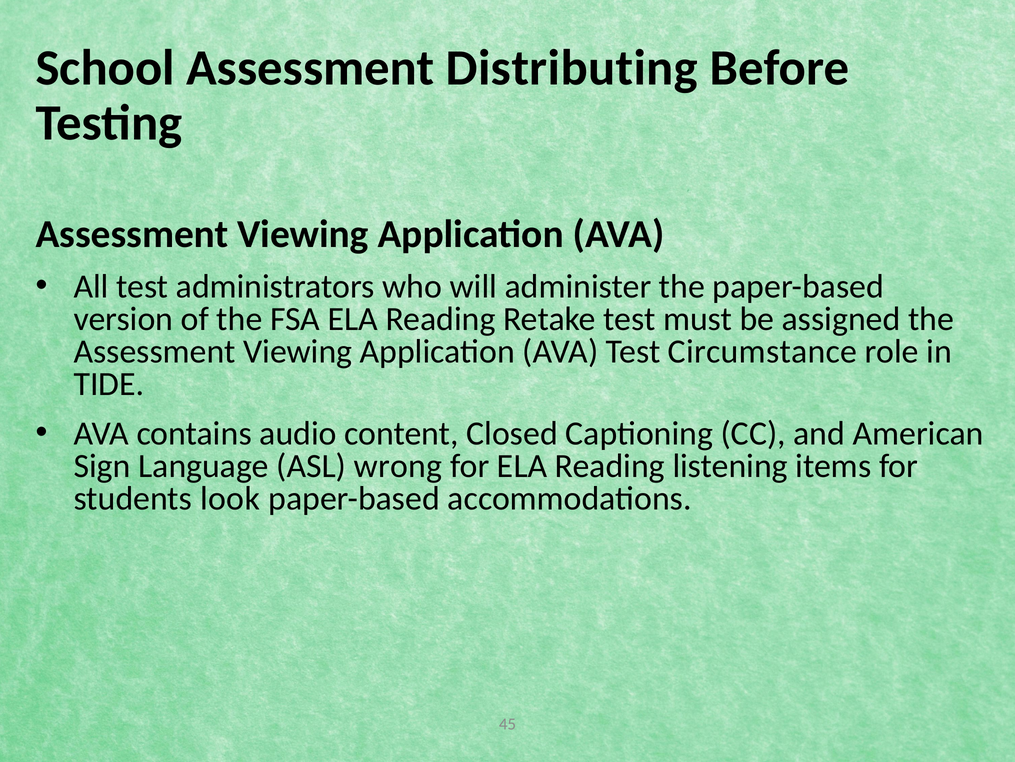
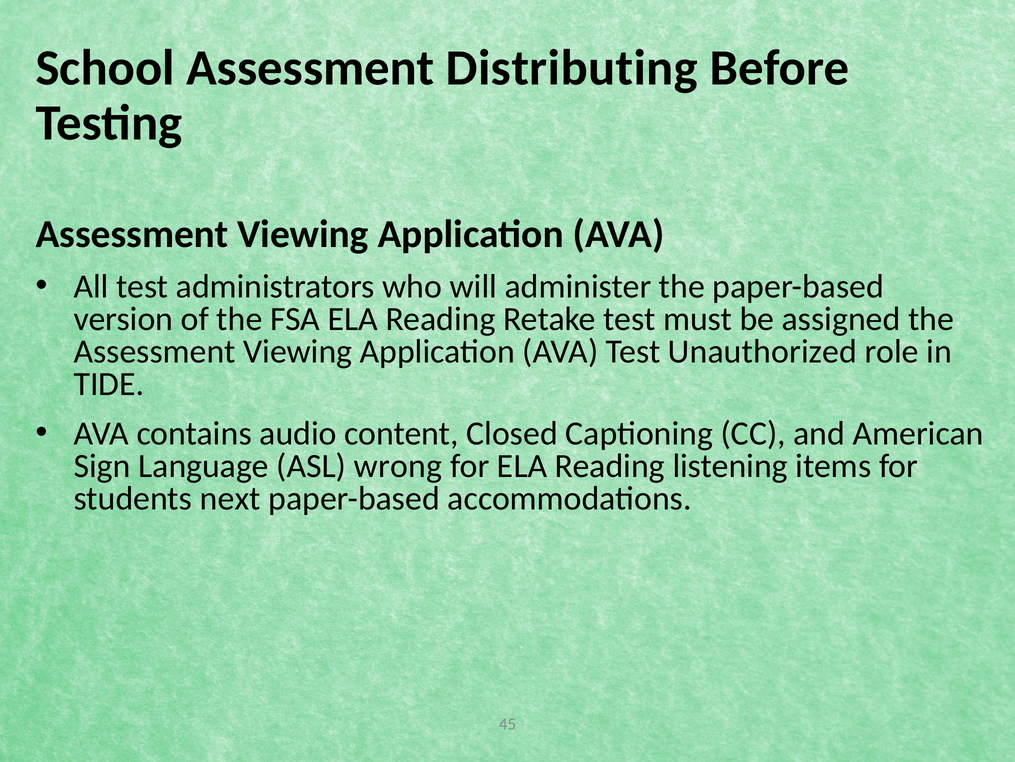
Circumstance: Circumstance -> Unauthorized (763, 351)
look: look -> next (230, 498)
